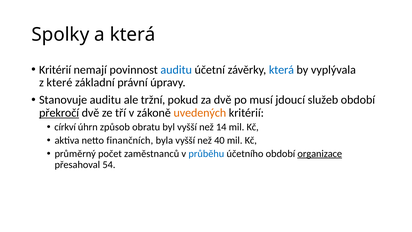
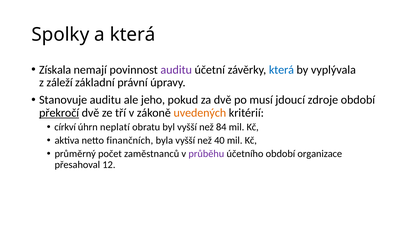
Kritérií: Kritérií -> Získala (55, 70)
auditu colour: blue -> purple (176, 70)
které: které -> záleží (60, 83)
tržní: tržní -> jeho (153, 100)
služeb: služeb -> zdroje (323, 100)
způsob: způsob -> neplatí (115, 127)
14: 14 -> 84 (221, 127)
průběhu colour: blue -> purple (206, 154)
organizace underline: present -> none (320, 154)
54: 54 -> 12 (109, 165)
